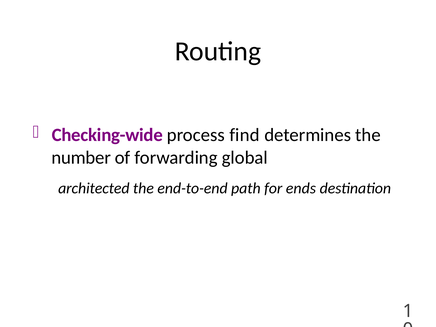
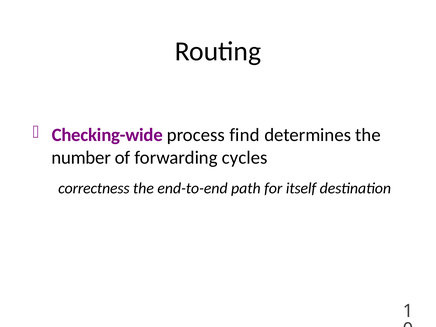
global: global -> cycles (245, 157)
architected: architected -> correctness (94, 188)
ends: ends -> itself (301, 188)
